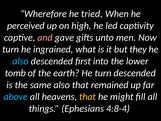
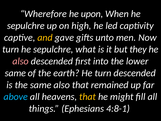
tried: tried -> upon (92, 14)
perceived: perceived -> sepulchre (26, 26)
and colour: pink -> yellow (45, 37)
ingrained: ingrained -> sepulchre (53, 49)
also colour: light blue -> pink (21, 61)
tomb: tomb -> same (15, 73)
4:8-4: 4:8-4 -> 4:8-1 (118, 108)
